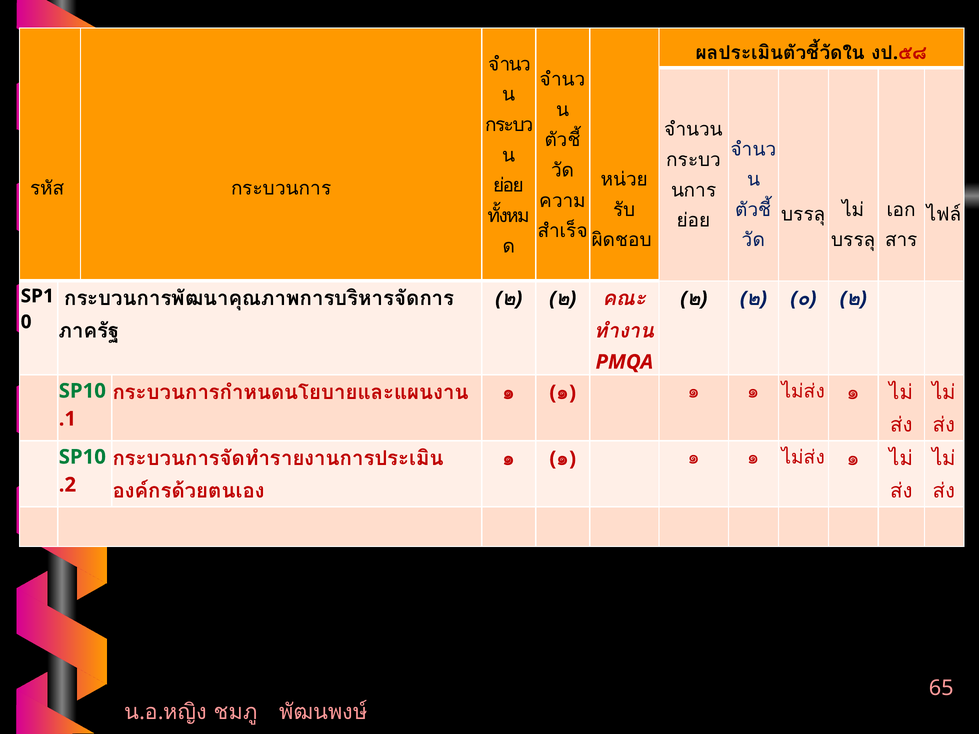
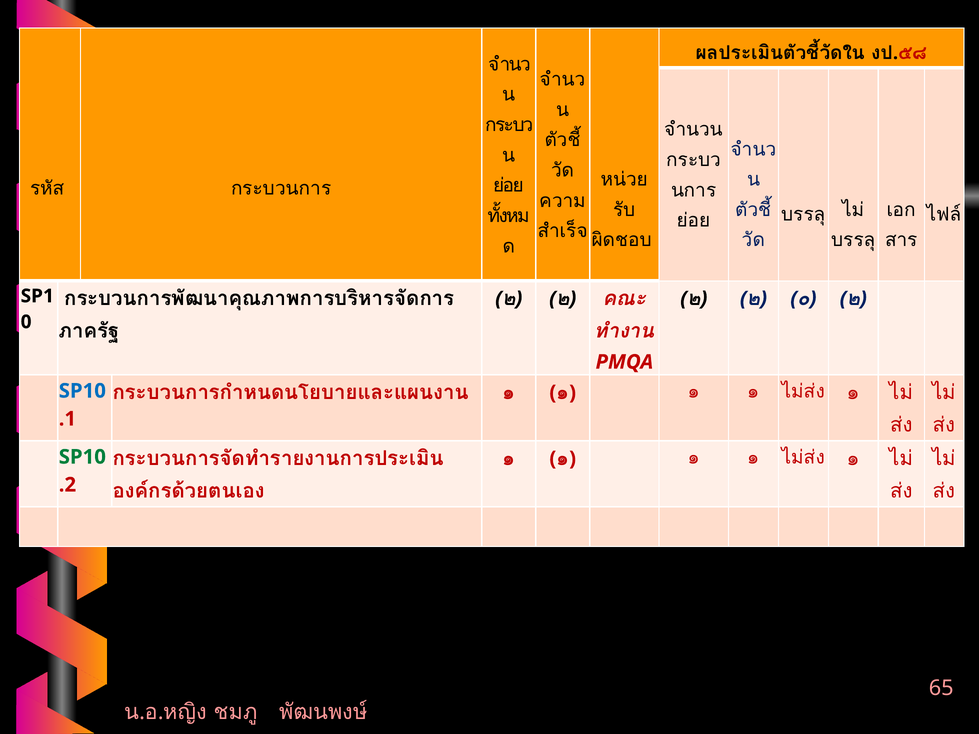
SP10 colour: green -> blue (82, 391)
